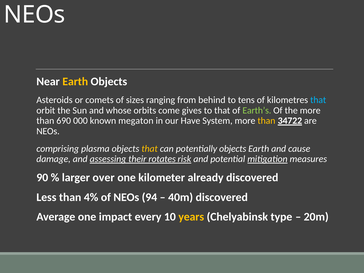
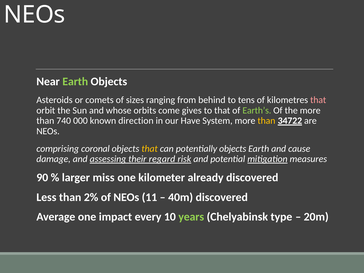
Earth colour: yellow -> light green (75, 82)
that colour: light blue -> pink (318, 100)
690: 690 -> 740 (64, 121)
megaton: megaton -> direction (136, 121)
plasma: plasma -> coronal (95, 149)
rotates: rotates -> regard (162, 159)
over: over -> miss (104, 178)
4%: 4% -> 2% (91, 197)
94: 94 -> 11 (149, 197)
years colour: yellow -> light green (191, 217)
